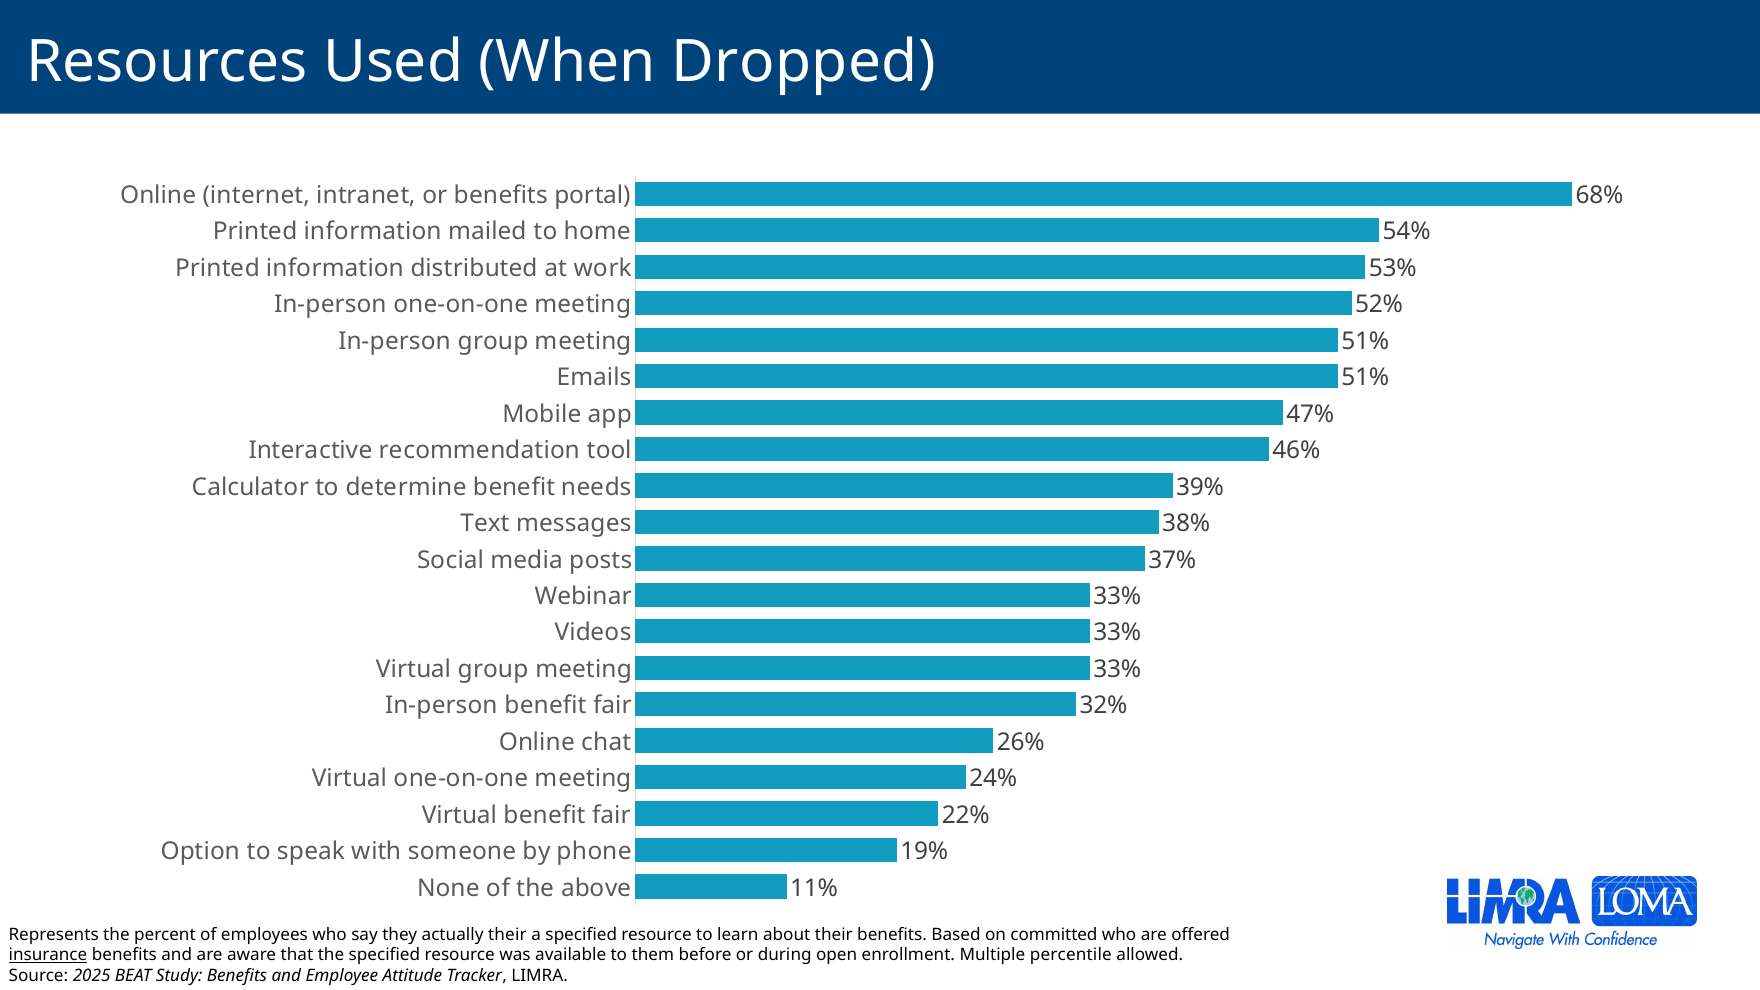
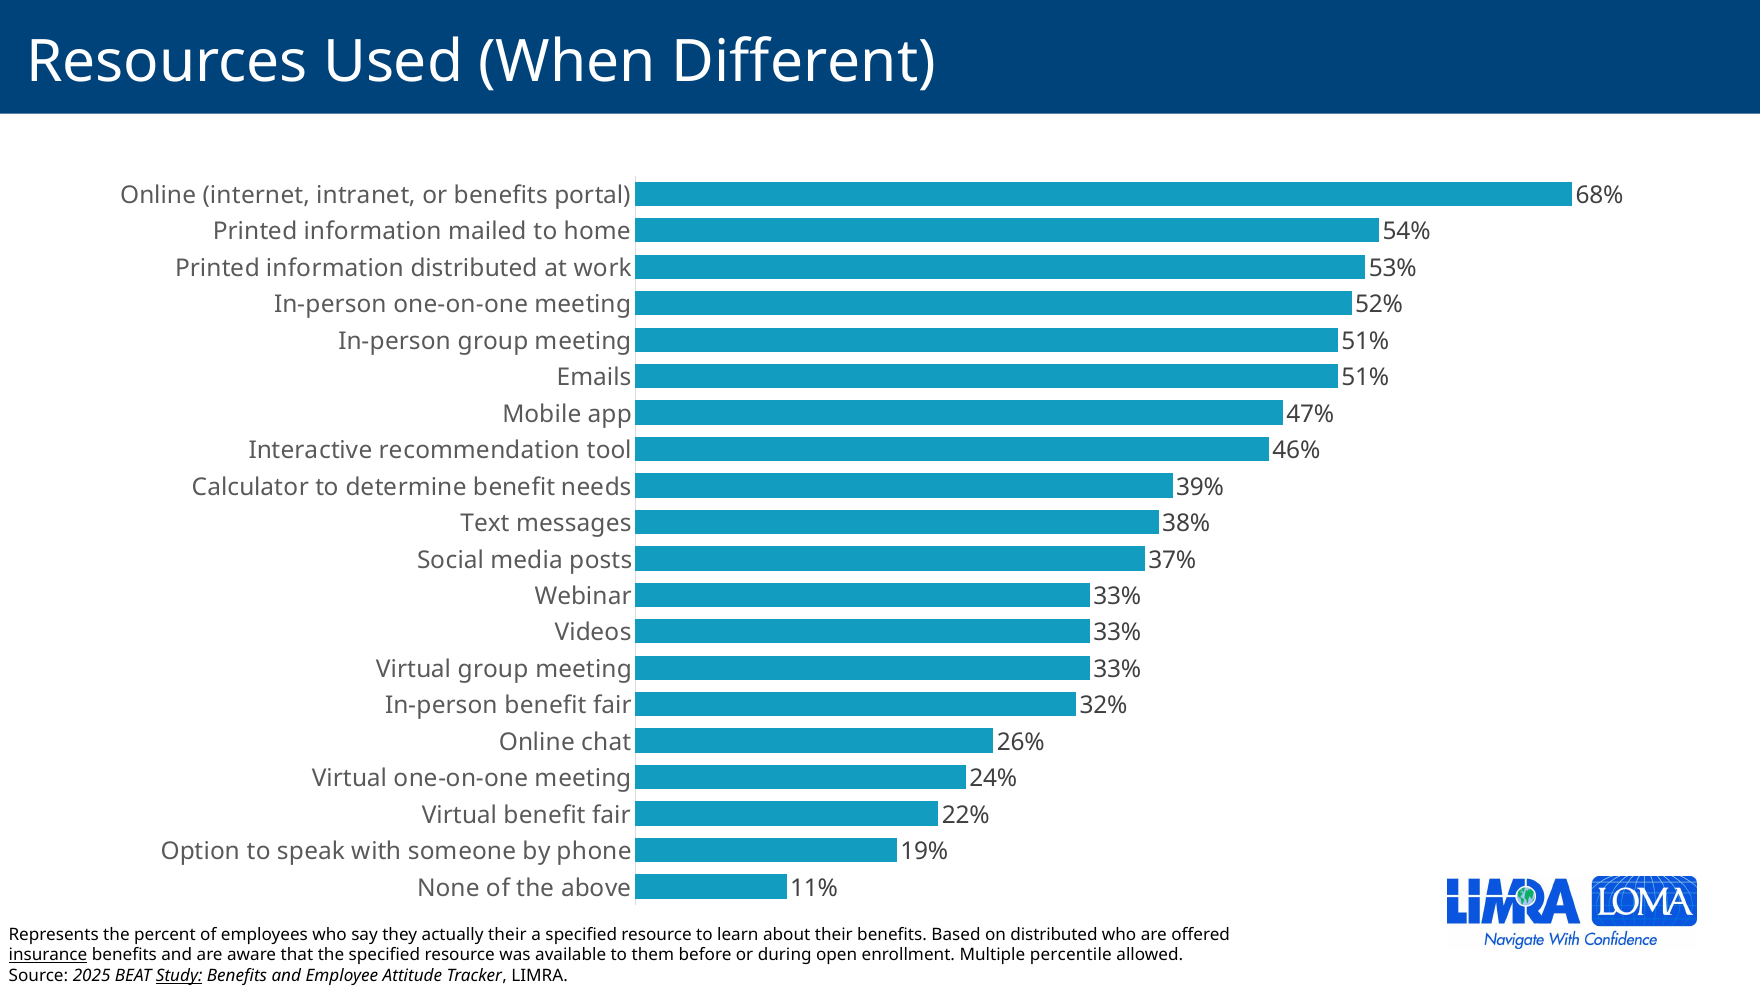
Dropped: Dropped -> Different (804, 62)
on committed: committed -> distributed (1054, 935)
Study underline: none -> present (179, 976)
